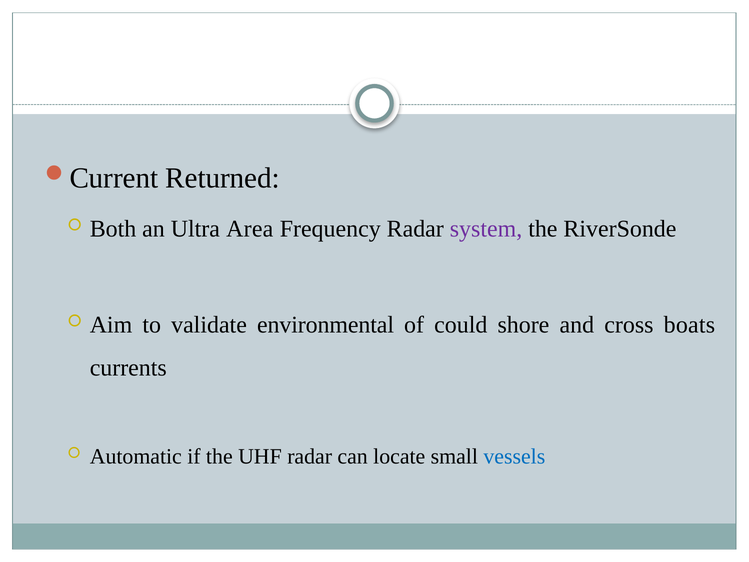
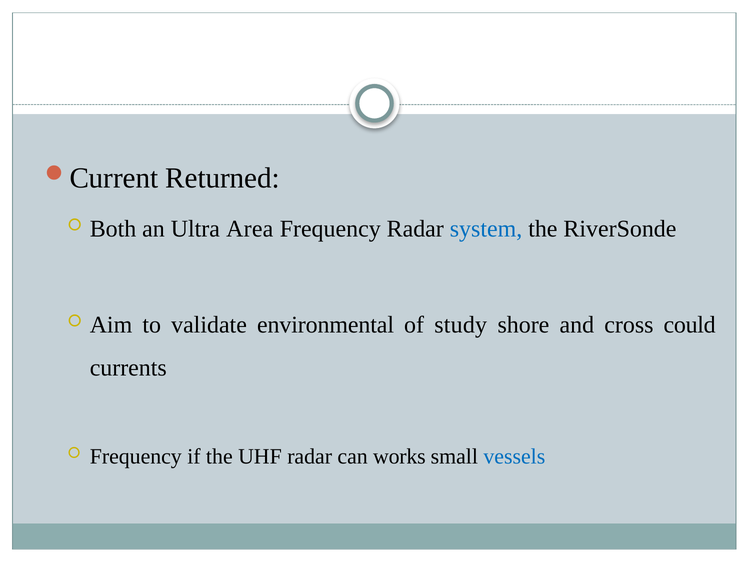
system colour: purple -> blue (486, 229)
could: could -> study (461, 324)
boats: boats -> could (690, 324)
Automatic: Automatic -> Frequency (136, 456)
locate: locate -> works (399, 456)
